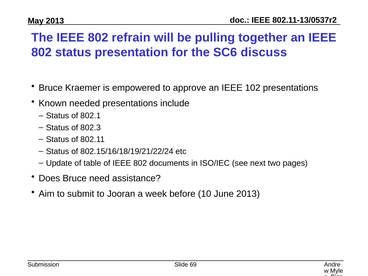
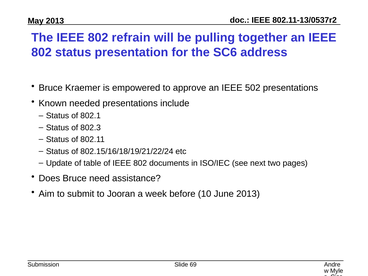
discuss: discuss -> address (264, 52)
102: 102 -> 502 (253, 88)
